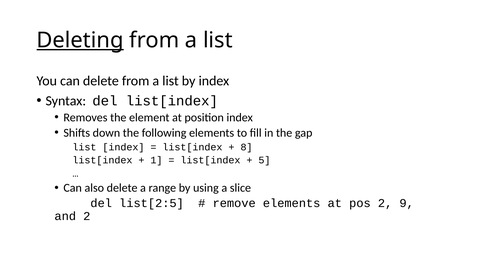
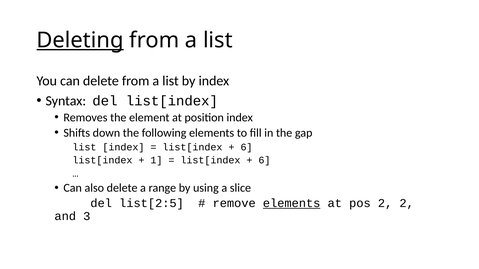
8: 8 -> 6 (246, 147)
5: 5 -> 6 (264, 161)
elements underline: none -> present (292, 204)
2 9: 9 -> 2 (407, 204)
and 2: 2 -> 3 (87, 217)
